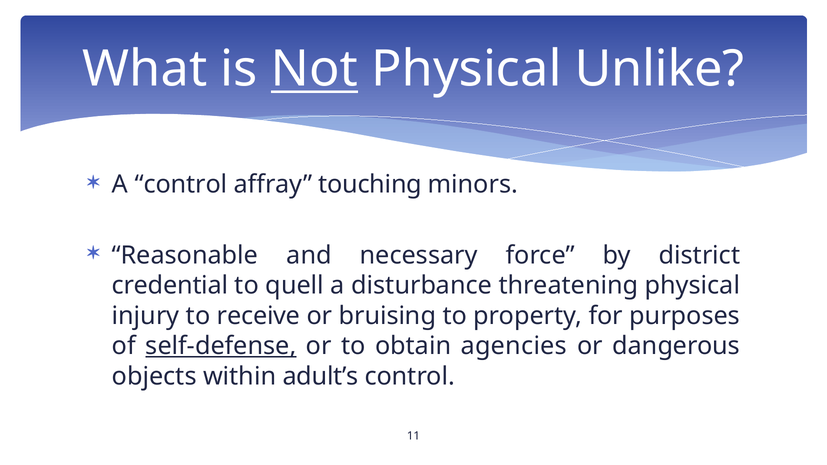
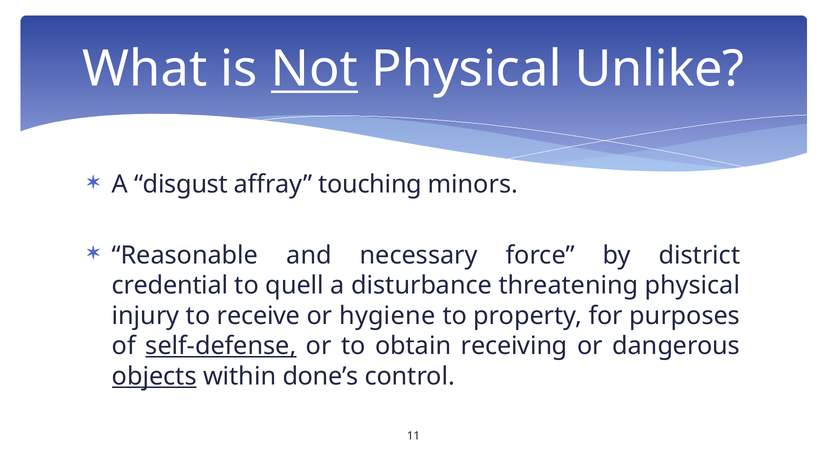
A control: control -> disgust (181, 185)
bruising: bruising -> hygiene (387, 316)
agencies: agencies -> receiving (514, 346)
objects underline: none -> present (154, 376)
adult’s: adult’s -> done’s (321, 376)
